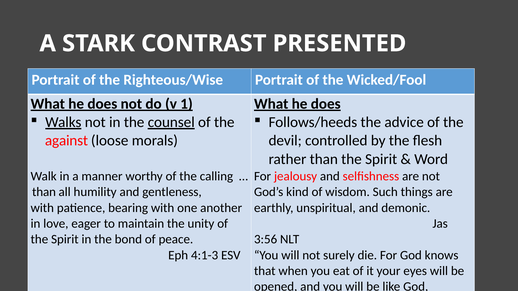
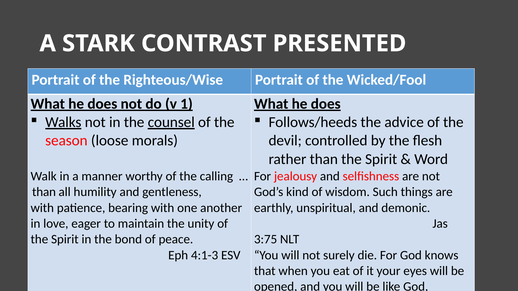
against: against -> season (66, 141)
3:56: 3:56 -> 3:75 (266, 240)
